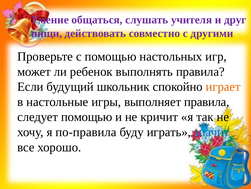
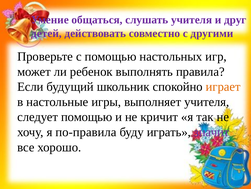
пищи: пищи -> детей (46, 33)
выполняет правила: правила -> учителя (207, 101)
значит colour: blue -> purple (212, 132)
